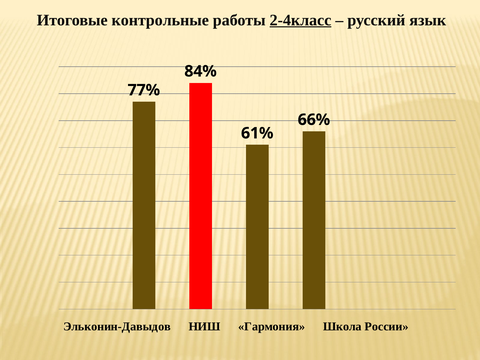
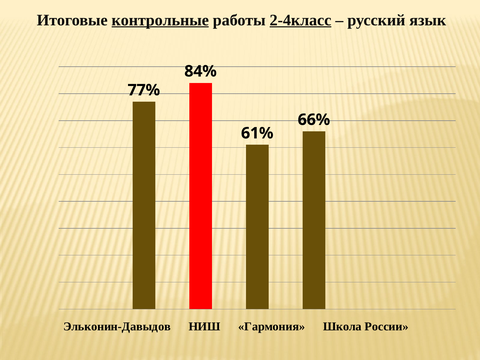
контрольные underline: none -> present (160, 20)
